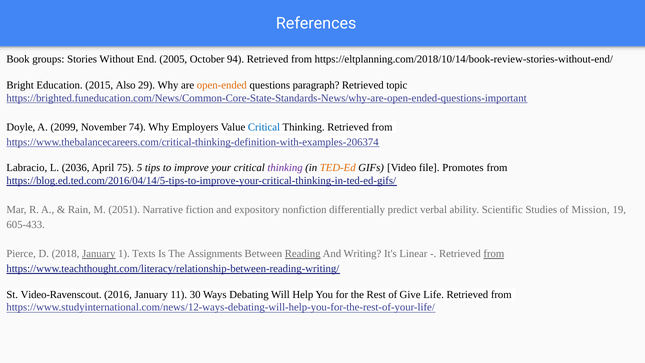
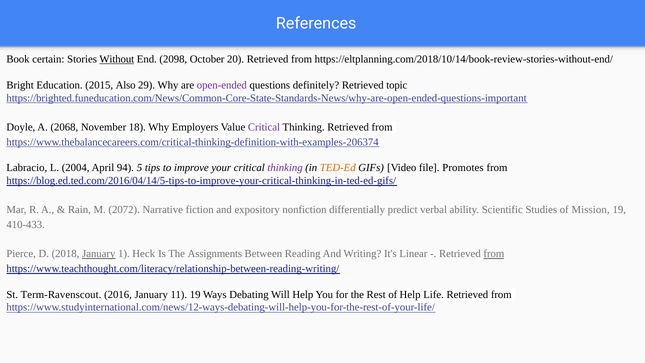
groups: groups -> certain (48, 59)
Without underline: none -> present (117, 59)
2005: 2005 -> 2098 (173, 59)
94: 94 -> 20 (236, 59)
open-ended colour: orange -> purple (222, 85)
paragraph: paragraph -> definitely (316, 85)
2099: 2099 -> 2068 (64, 127)
74: 74 -> 18 (137, 127)
Critical colour: blue -> purple (264, 127)
2036: 2036 -> 2004 (76, 168)
75: 75 -> 94 (125, 168)
2051: 2051 -> 2072 (124, 210)
605-433: 605-433 -> 410-433 (26, 225)
Texts: Texts -> Heck (144, 254)
Reading underline: present -> none (303, 254)
Video-Ravenscout: Video-Ravenscout -> Term-Ravenscout (61, 294)
11 30: 30 -> 19 (195, 294)
of Give: Give -> Help (410, 294)
